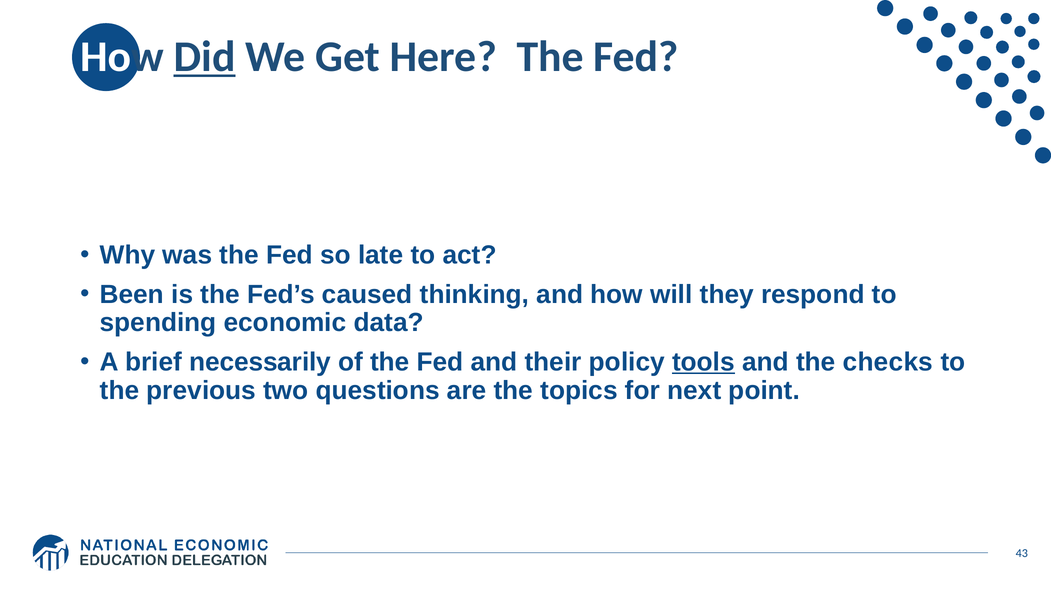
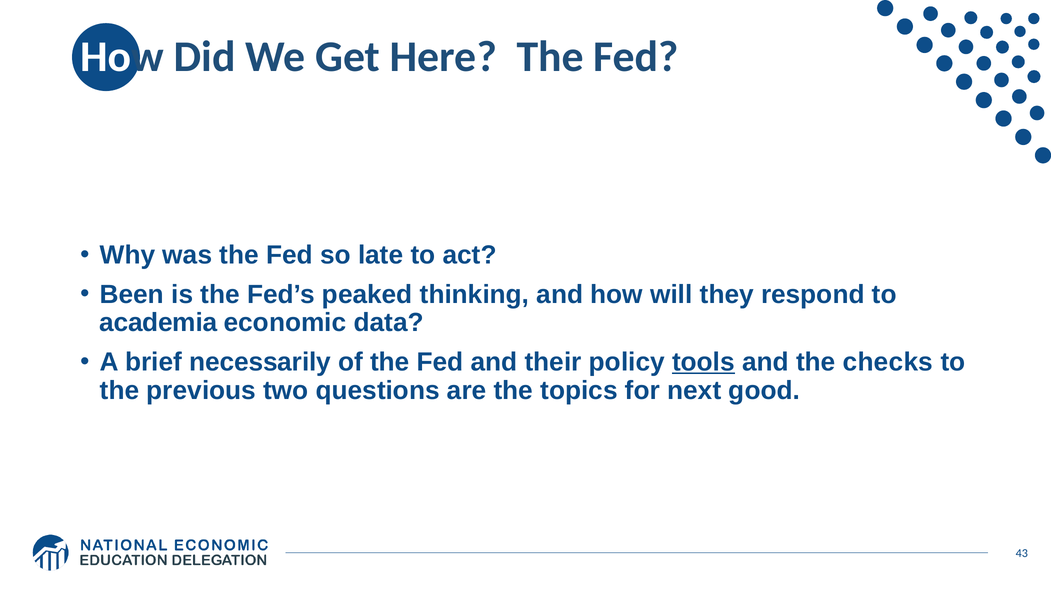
Did underline: present -> none (205, 57)
caused: caused -> peaked (367, 294)
spending: spending -> academia (158, 323)
point: point -> good (764, 390)
